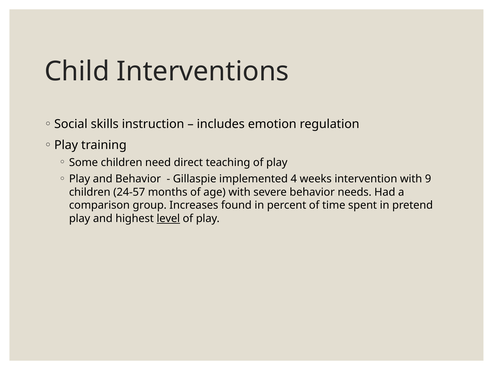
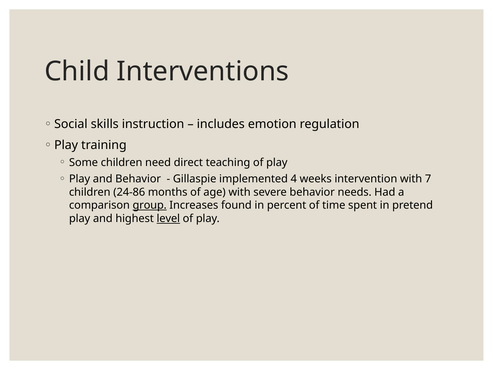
9: 9 -> 7 (428, 179)
24-57: 24-57 -> 24-86 (129, 192)
group underline: none -> present (150, 205)
